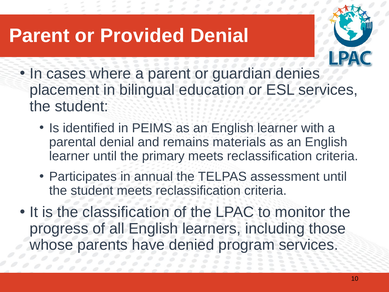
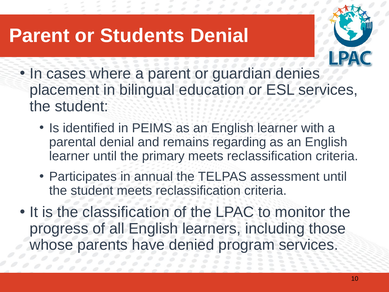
Provided: Provided -> Students (142, 36)
materials: materials -> regarding (239, 142)
